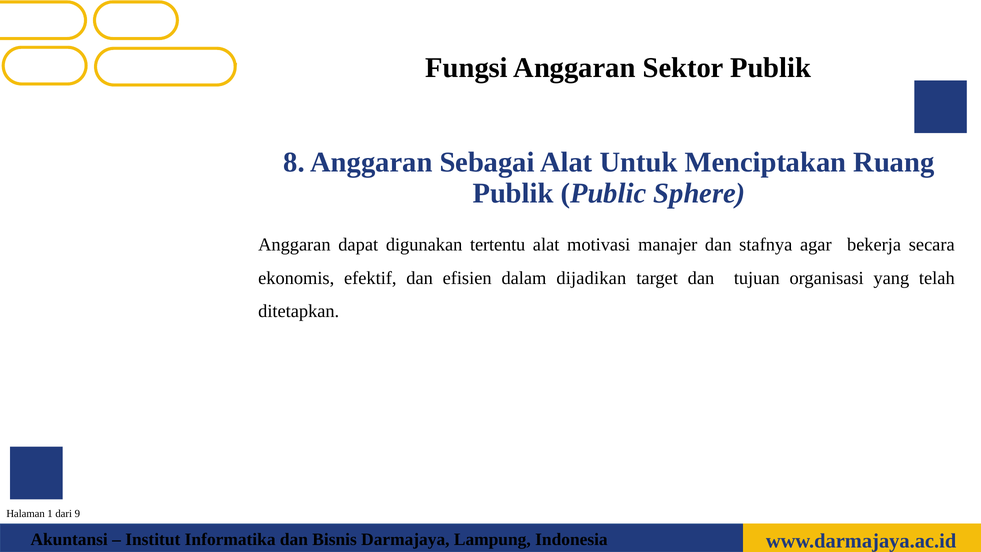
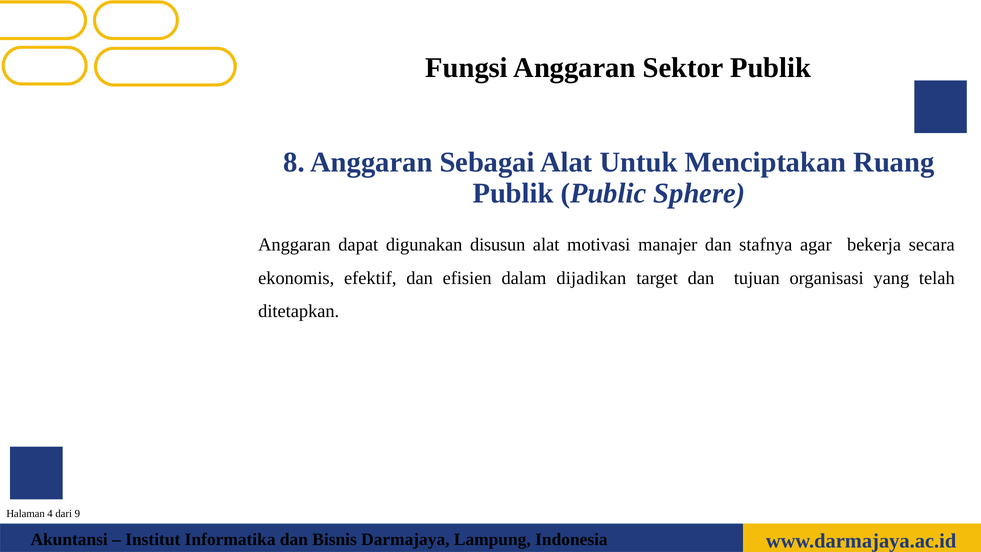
tertentu: tertentu -> disusun (498, 245)
1: 1 -> 4 (50, 513)
